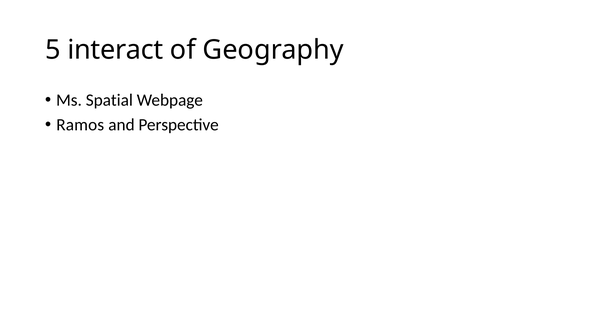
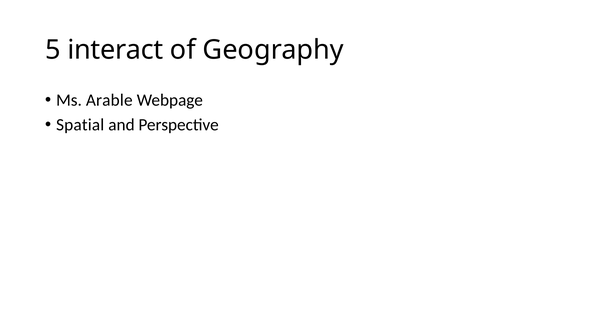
Spatial: Spatial -> Arable (109, 100)
Ramos: Ramos -> Spatial (80, 125)
